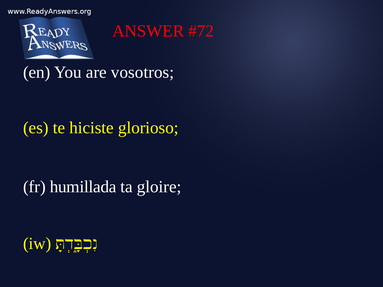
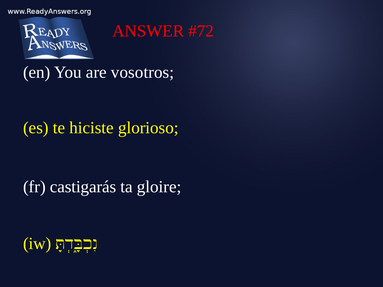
humillada: humillada -> castigarás (83, 187)
